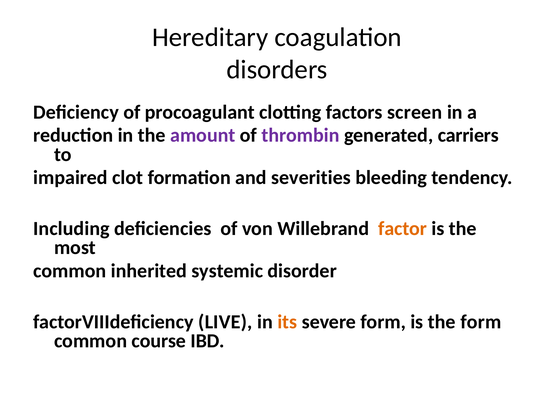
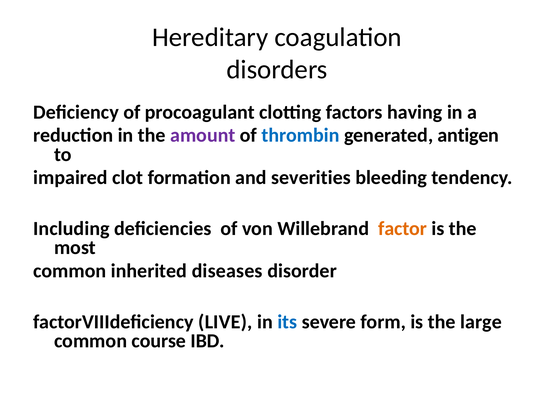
screen: screen -> having (415, 112)
thrombin colour: purple -> blue (300, 135)
carriers: carriers -> antigen (468, 135)
systemic: systemic -> diseases (227, 271)
its colour: orange -> blue (287, 322)
the form: form -> large (481, 322)
